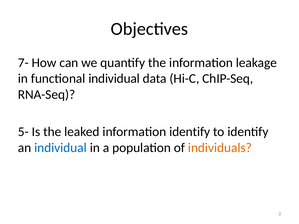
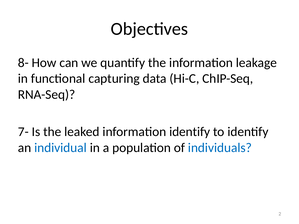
7-: 7- -> 8- (23, 63)
functional individual: individual -> capturing (114, 79)
5-: 5- -> 7- (23, 132)
individuals colour: orange -> blue (220, 148)
